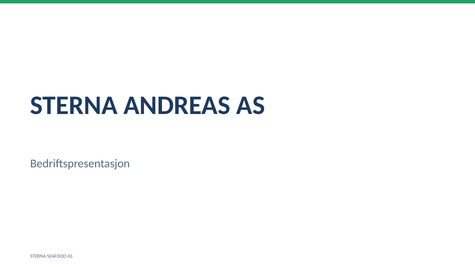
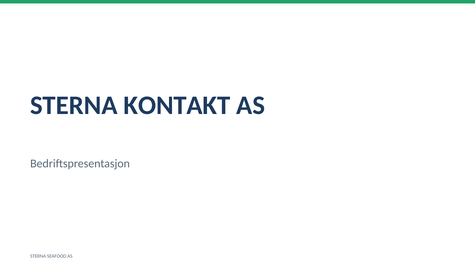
ANDREAS: ANDREAS -> KONTAKT (177, 105)
